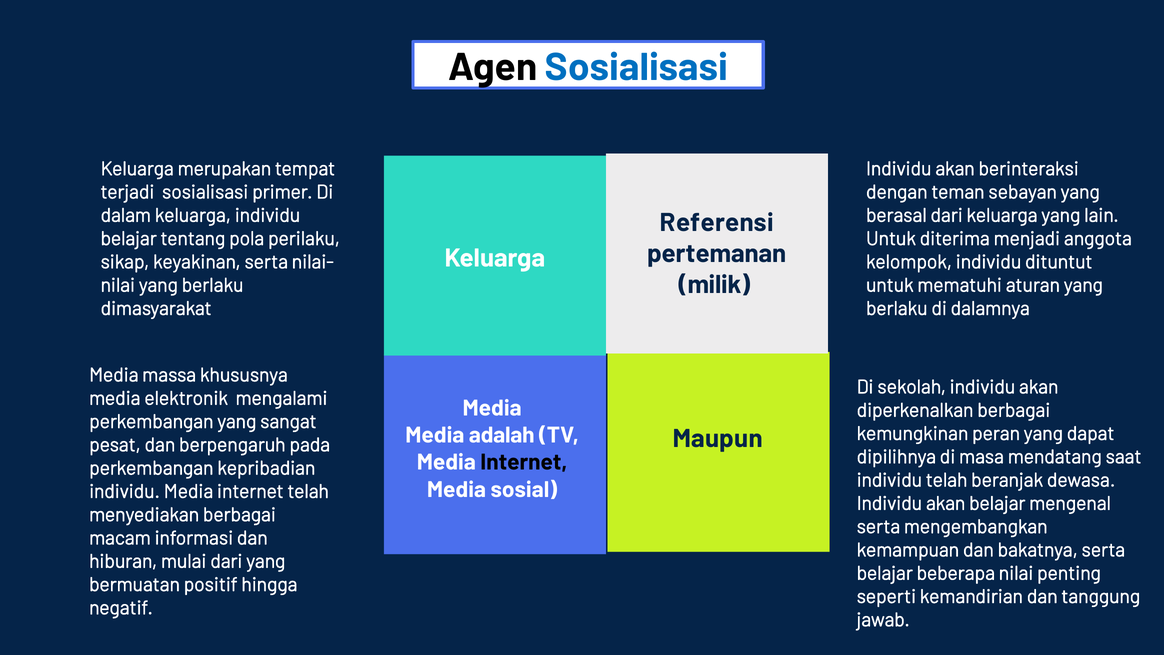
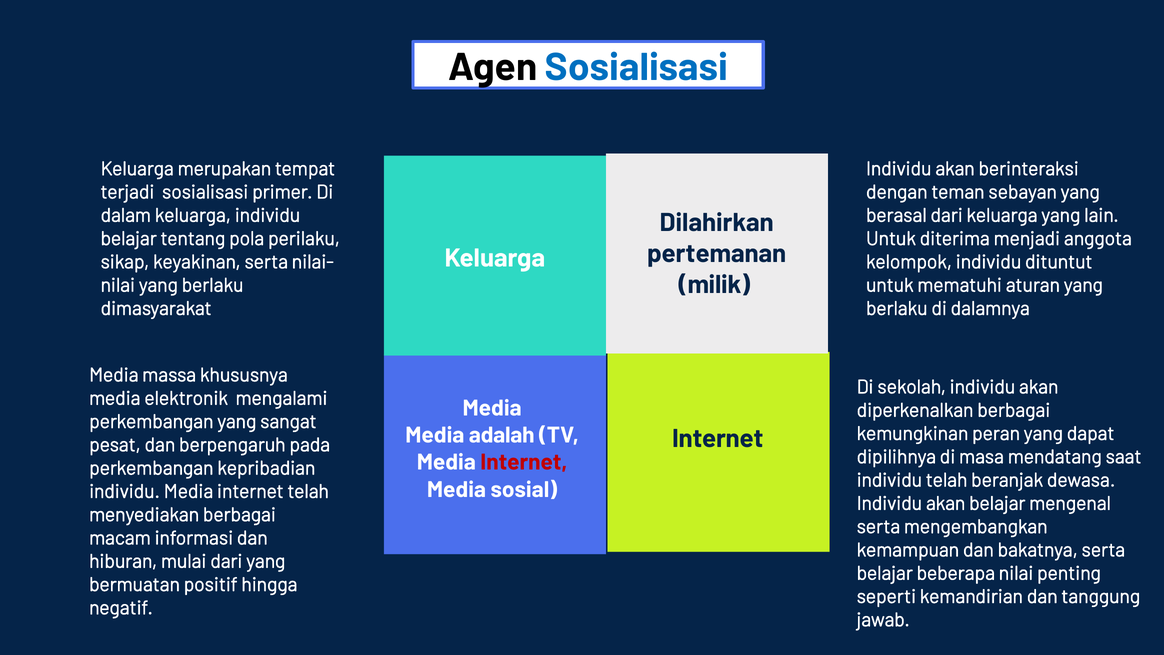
Referensi: Referensi -> Dilahirkan (717, 222)
Maupun: Maupun -> Internet (718, 438)
Internet colour: black -> red (524, 462)
